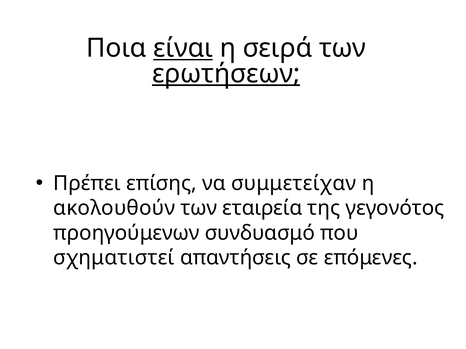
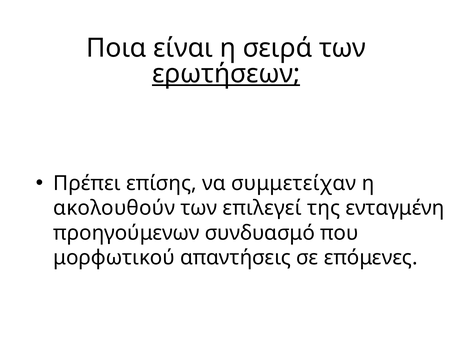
είναι underline: present -> none (183, 48)
εταιρεία: εταιρεία -> επιλεγεί (262, 208)
γεγονότος: γεγονότος -> ενταγμένη (395, 208)
σχηματιστεί: σχηματιστεί -> μορφωτικού (114, 258)
